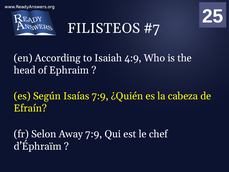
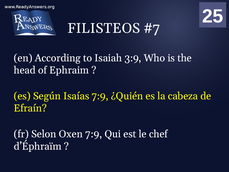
4:9: 4:9 -> 3:9 (133, 58)
Away: Away -> Oxen (71, 134)
